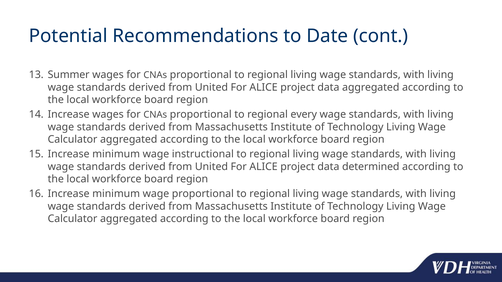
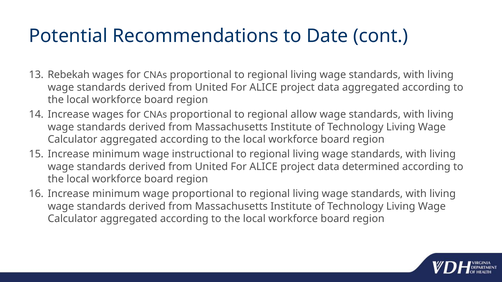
Summer: Summer -> Rebekah (69, 75)
every: every -> allow (304, 115)
